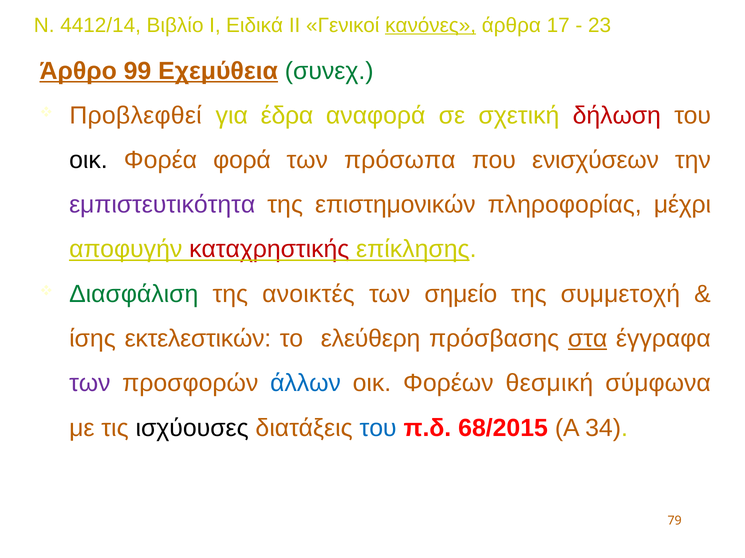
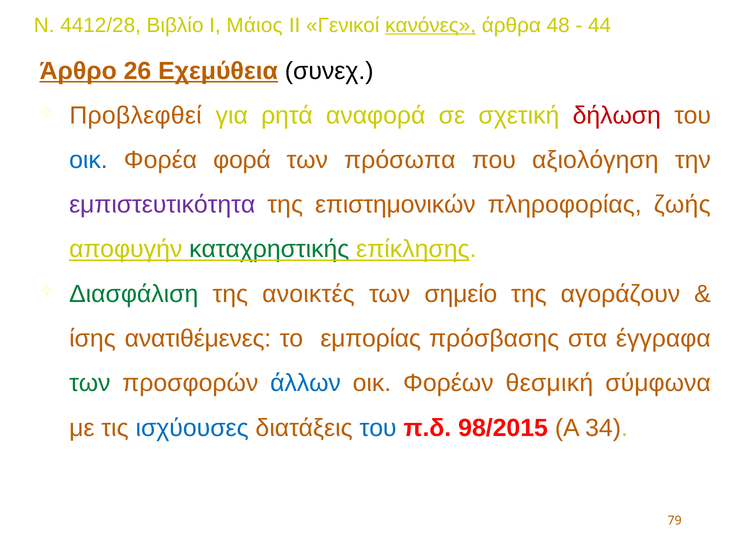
4412/14: 4412/14 -> 4412/28 (101, 25)
Ειδικά: Ειδικά -> Μάιος (255, 25)
17: 17 -> 48 (558, 25)
23: 23 -> 44 (600, 25)
99: 99 -> 26 (137, 71)
συνεχ colour: green -> black (329, 71)
έδρα: έδρα -> ρητά (287, 116)
οικ colour: black -> blue (88, 160)
ενισχύσεων: ενισχύσεων -> αξιολόγηση (595, 160)
μέχρι: μέχρι -> ζωής (682, 205)
καταχρηστικής colour: red -> green (269, 250)
συμμετοχή: συμμετοχή -> αγοράζουν (620, 294)
εκτελεστικών: εκτελεστικών -> ανατιθέμενες (198, 339)
ελεύθερη: ελεύθερη -> εμπορίας (371, 339)
στα underline: present -> none (588, 339)
των colour: purple -> green (90, 384)
ισχύουσες colour: black -> blue (192, 428)
68/2015: 68/2015 -> 98/2015 (503, 428)
